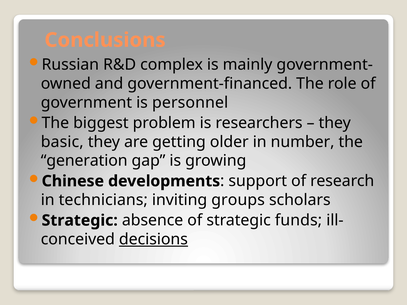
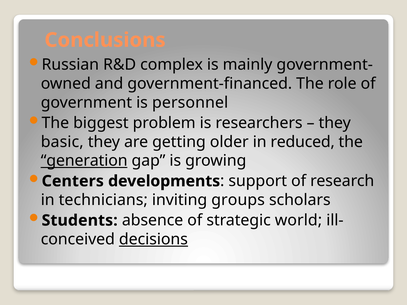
number: number -> reduced (303, 142)
generation underline: none -> present (84, 161)
Chinese: Chinese -> Centers (73, 181)
Strategic: Strategic -> Students (80, 221)
funds: funds -> world (298, 221)
